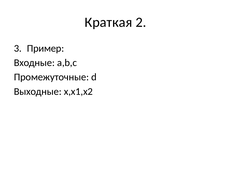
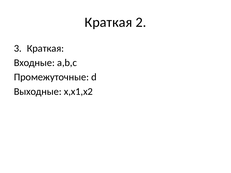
Пример: Пример -> Краткая (45, 48)
